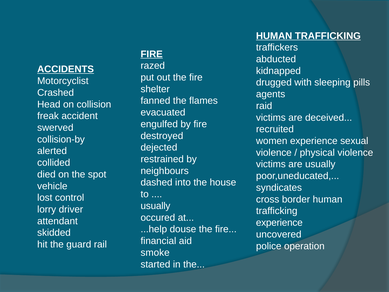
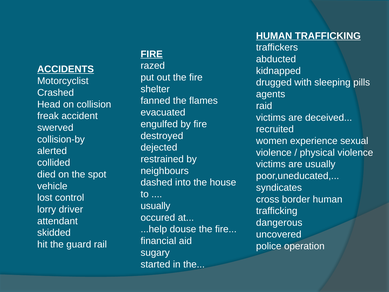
experience: experience -> dangerous (279, 222)
smoke: smoke -> sugary (155, 252)
